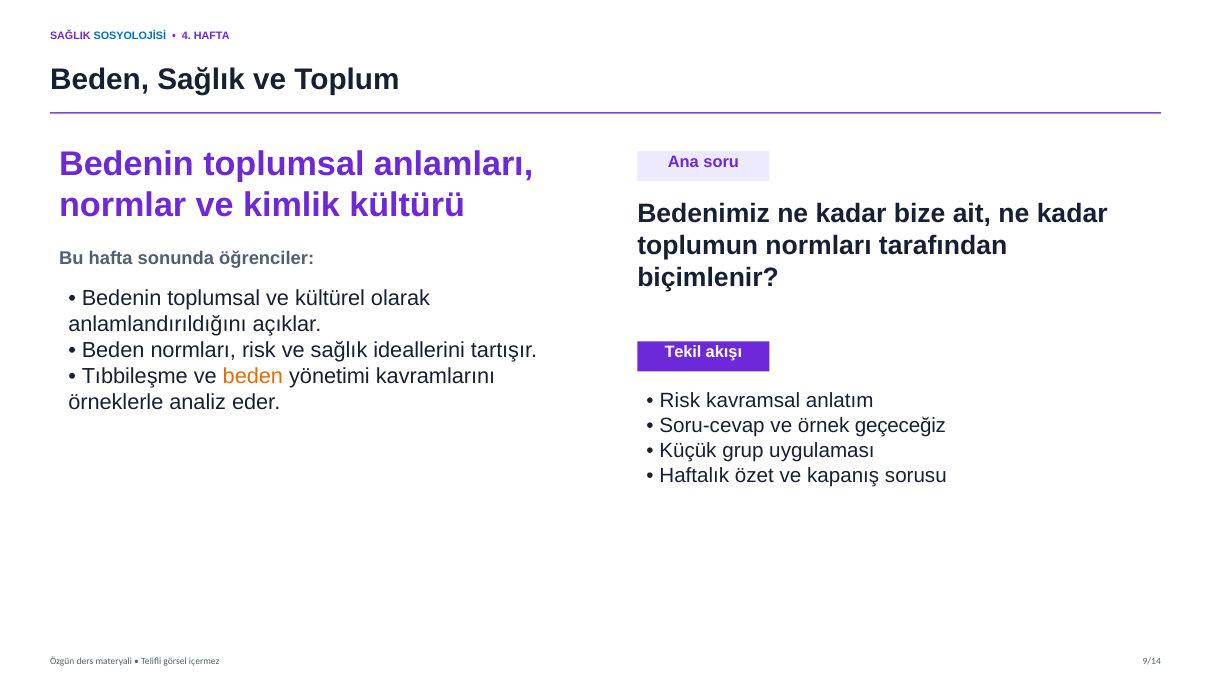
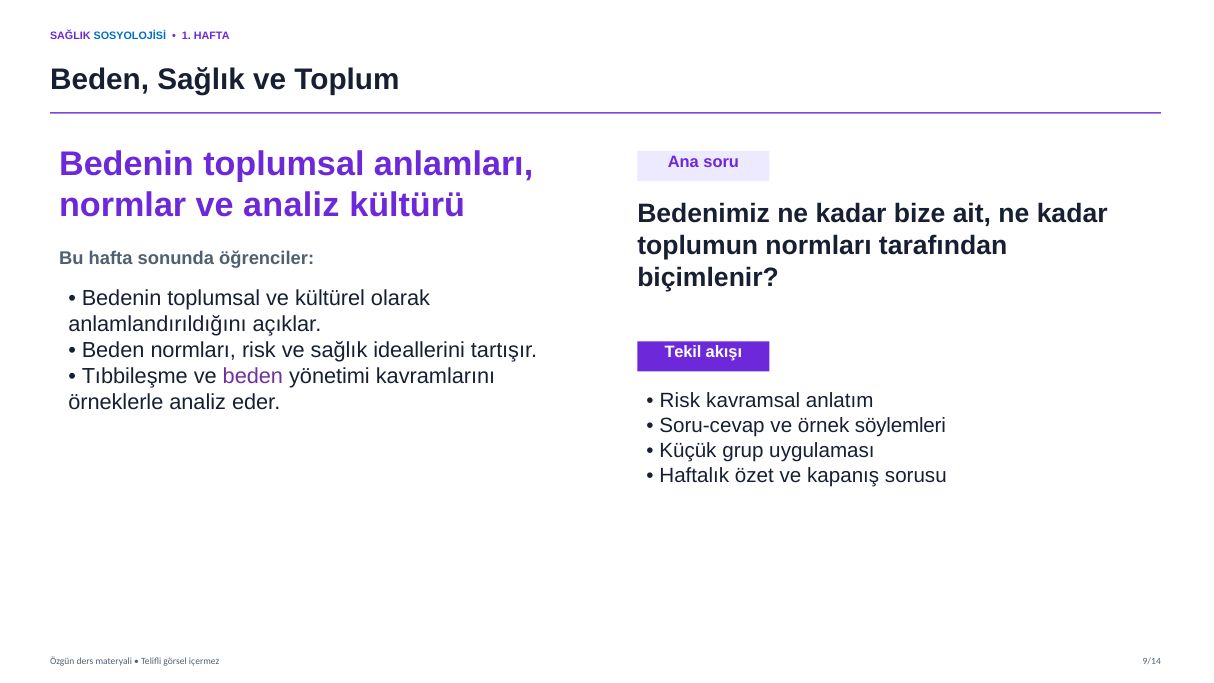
4: 4 -> 1 (186, 36)
ve kimlik: kimlik -> analiz (291, 205)
beden colour: orange -> purple (253, 377)
geçeceğiz: geçeceğiz -> söylemleri (900, 426)
